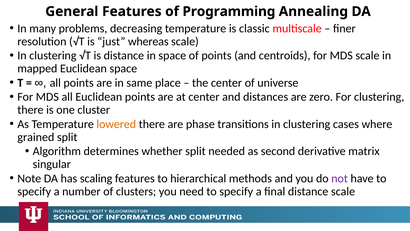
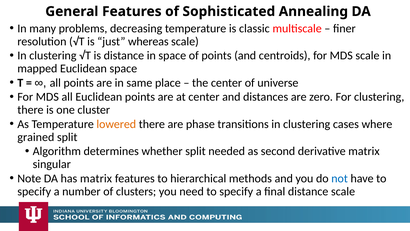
Programming: Programming -> Sophisticated (229, 11)
has scaling: scaling -> matrix (96, 178)
not colour: purple -> blue (340, 178)
